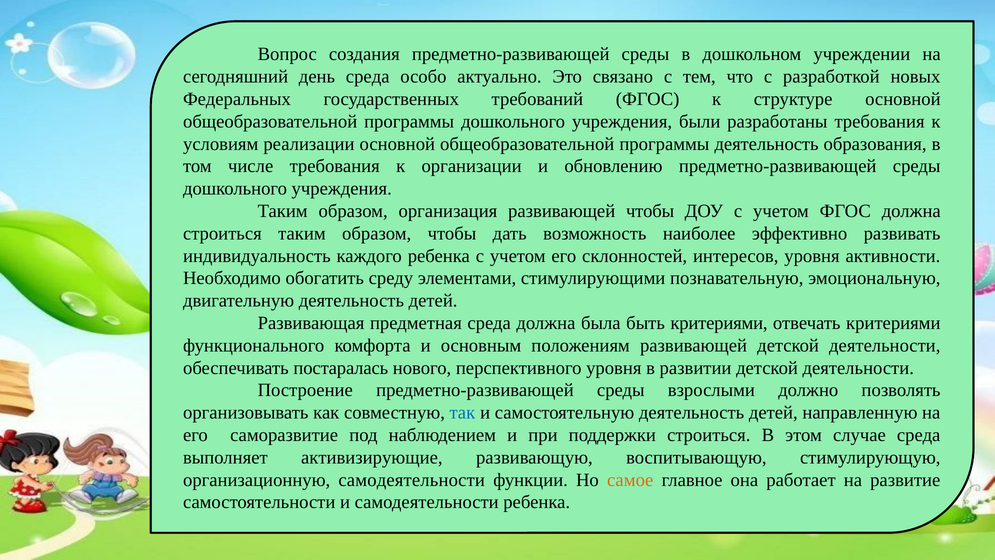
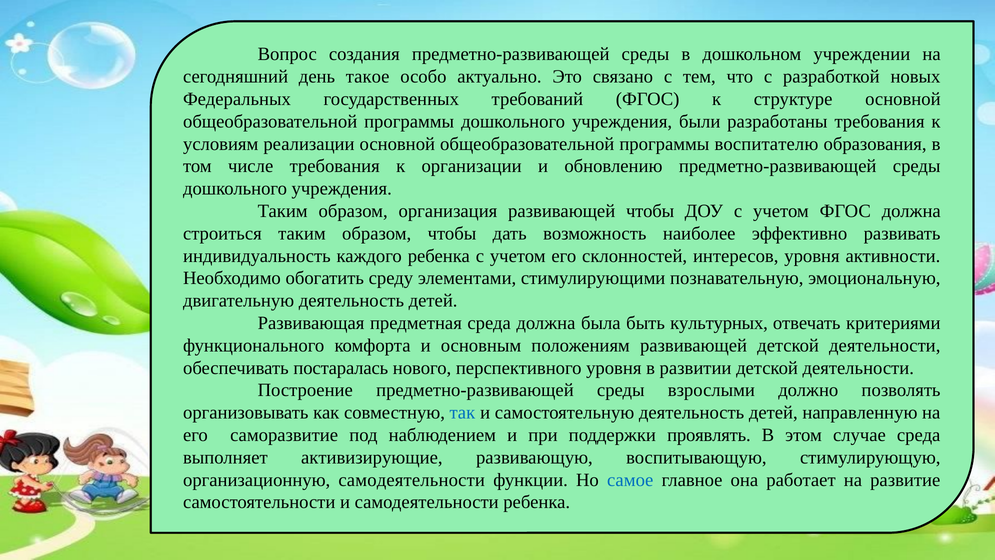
день среда: среда -> такое (368, 77)
программы деятельность: деятельность -> воспитателю (766, 144)
быть критериями: критериями -> культурных (719, 323)
поддержки строиться: строиться -> проявлять (709, 435)
самое colour: orange -> blue (630, 480)
